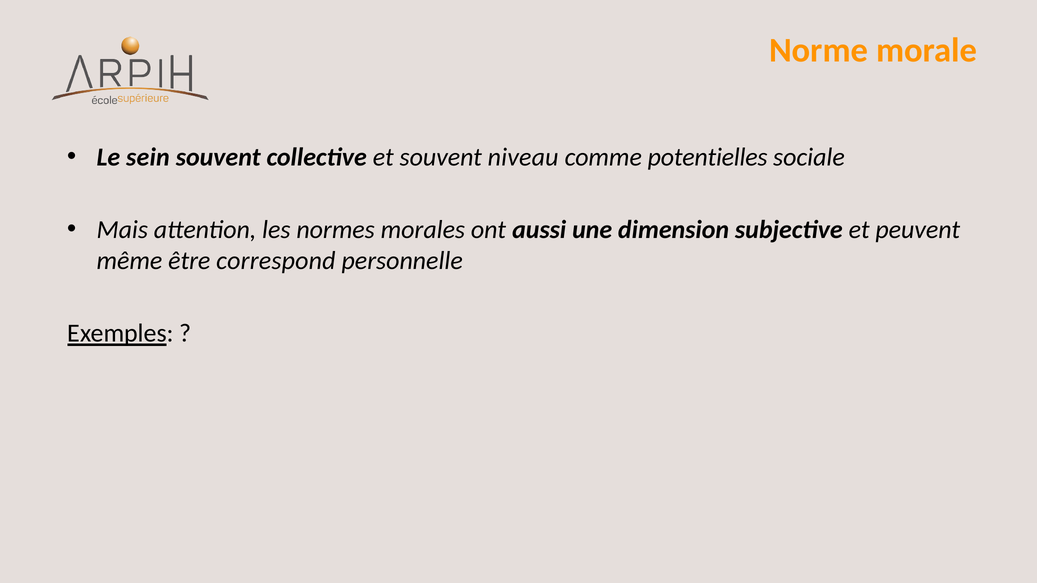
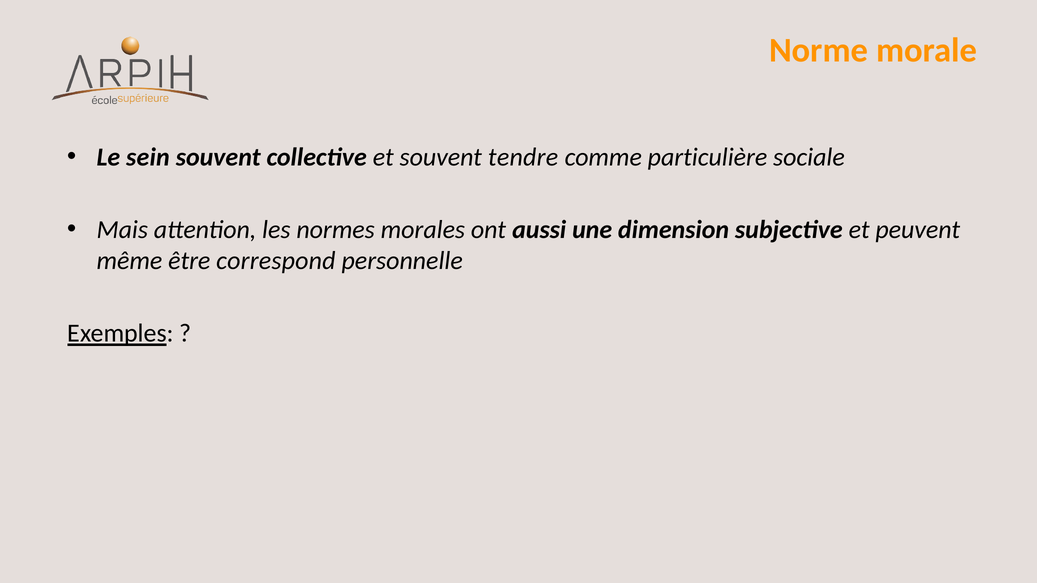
niveau: niveau -> tendre (523, 157)
potentielles: potentielles -> particulière (708, 157)
